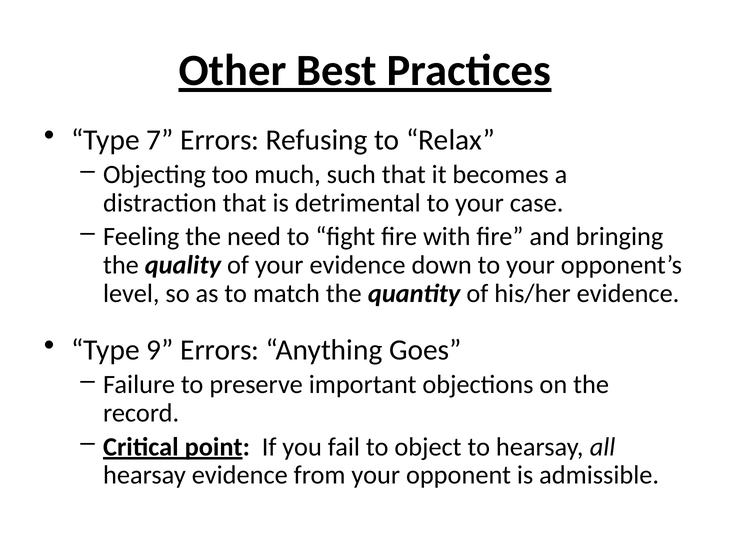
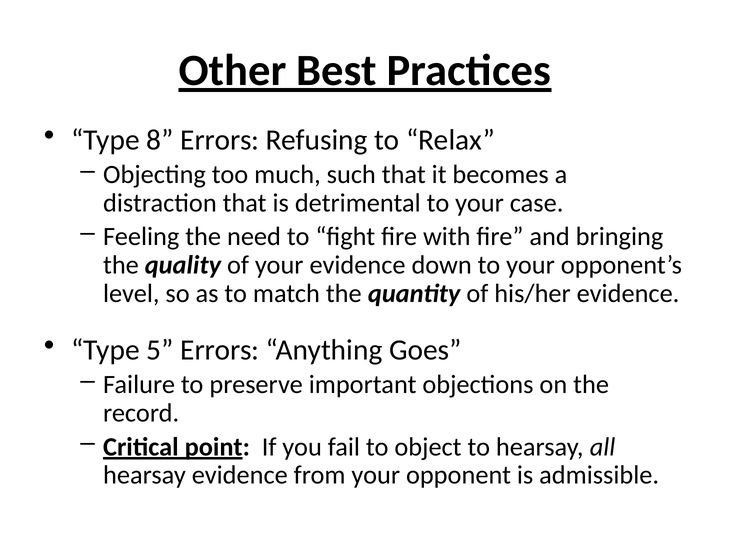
7: 7 -> 8 (160, 140)
9: 9 -> 5 (160, 350)
